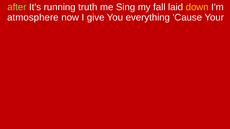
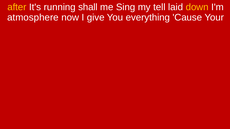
after colour: light green -> yellow (17, 7)
truth: truth -> shall (88, 7)
fall: fall -> tell (159, 7)
